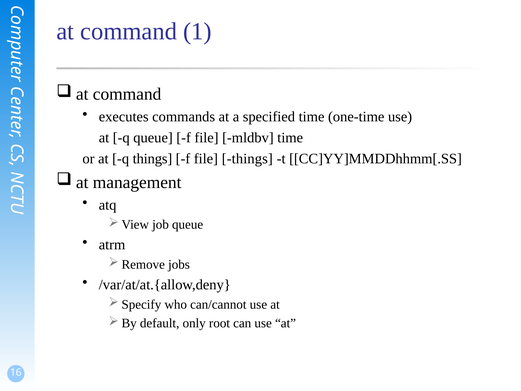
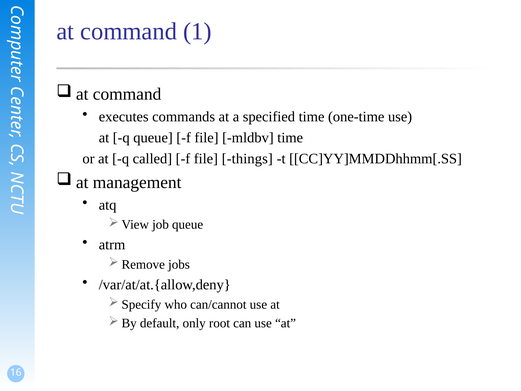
q things: things -> called (152, 159)
